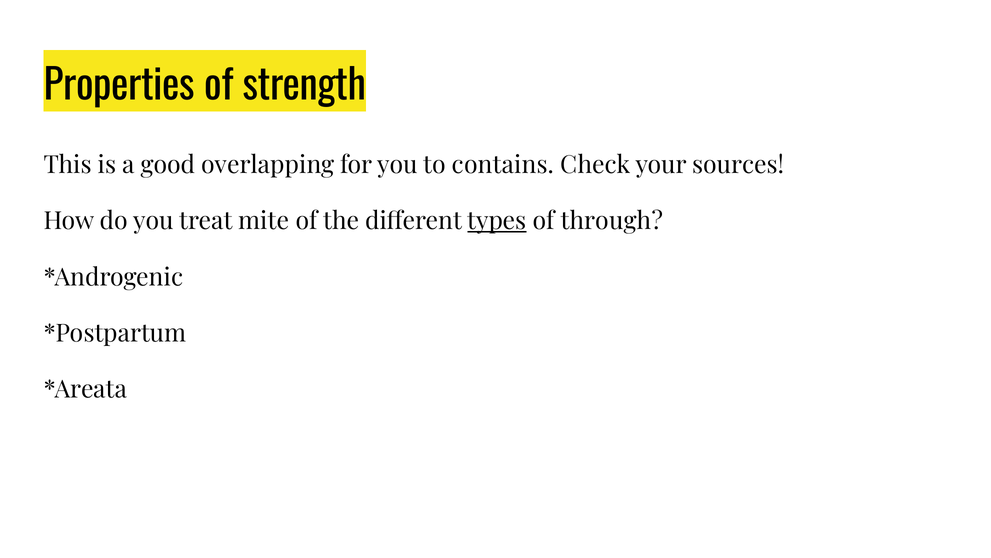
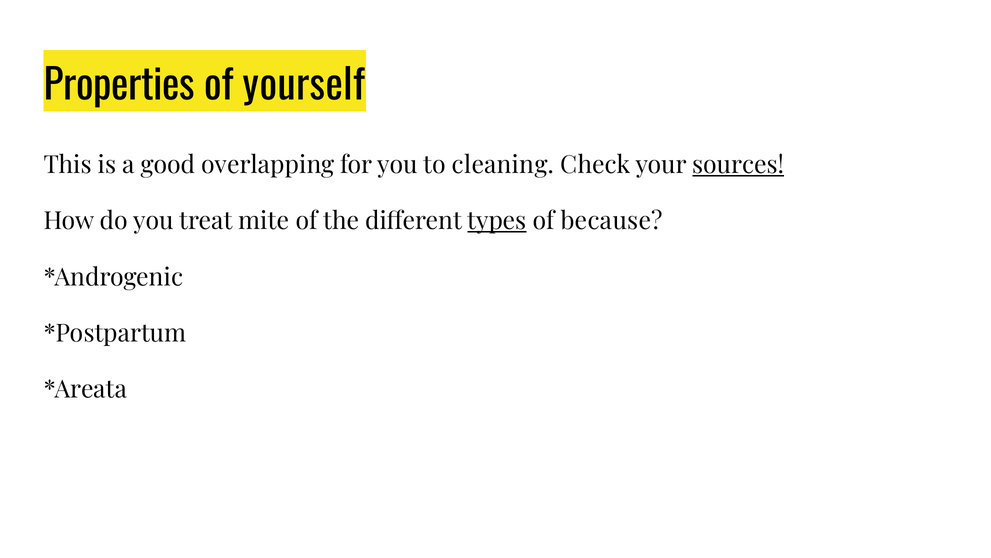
strength: strength -> yourself (304, 86)
contains: contains -> cleaning (503, 165)
sources underline: none -> present (738, 165)
through: through -> because (612, 221)
